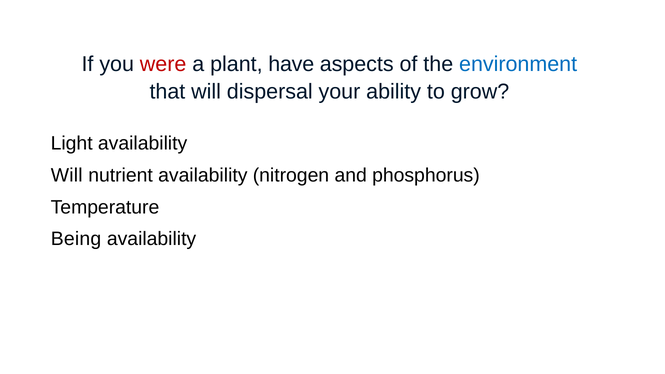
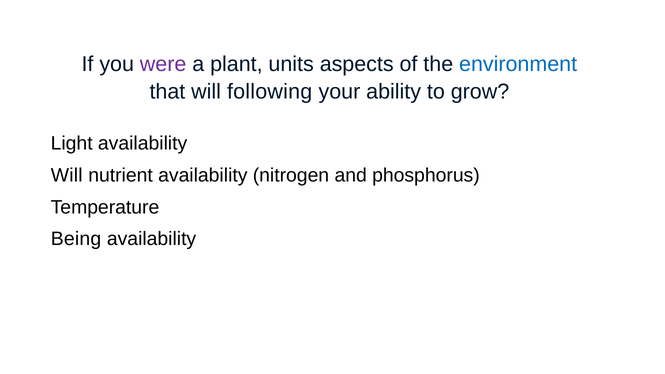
were colour: red -> purple (163, 64)
have: have -> units (291, 64)
dispersal: dispersal -> following (270, 92)
